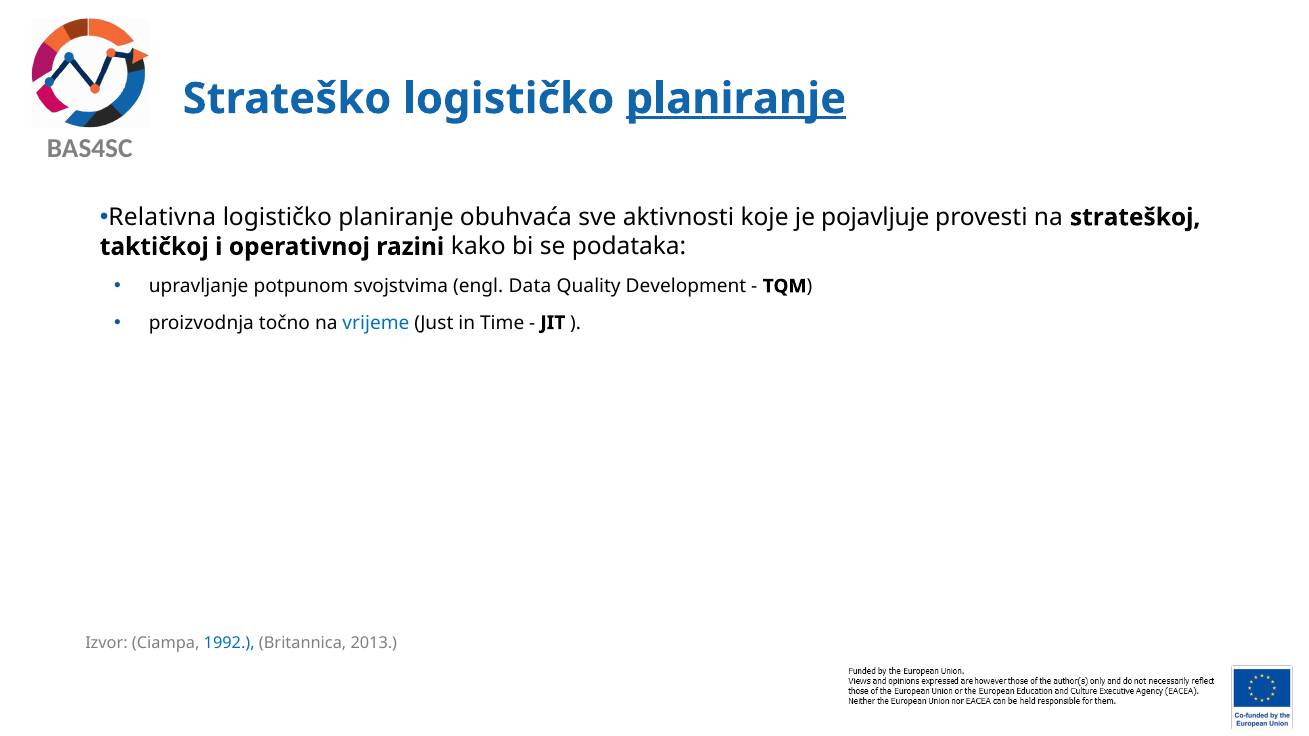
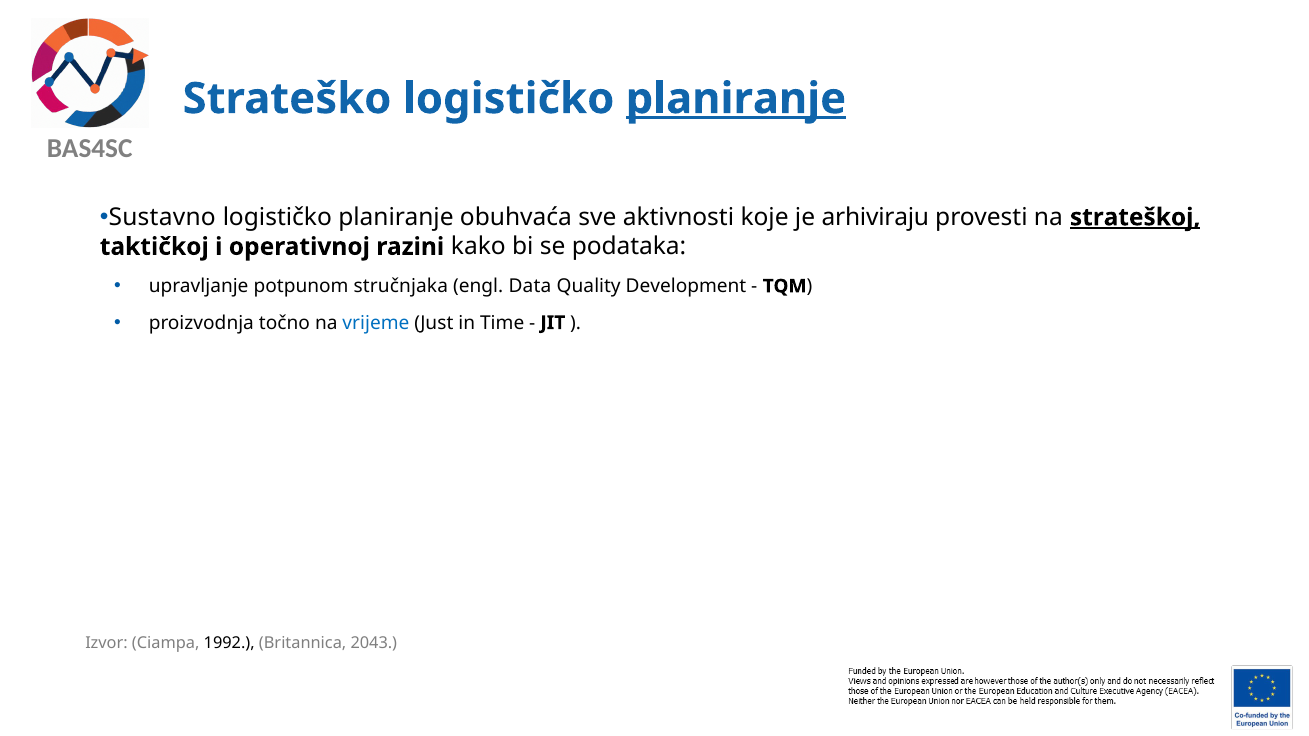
Relativna: Relativna -> Sustavno (162, 217)
pojavljuje: pojavljuje -> arhiviraju (875, 217)
strateškoj underline: none -> present (1135, 217)
svojstvima: svojstvima -> stručnjaka (401, 286)
1992 colour: blue -> black (229, 643)
2013: 2013 -> 2043 (374, 643)
